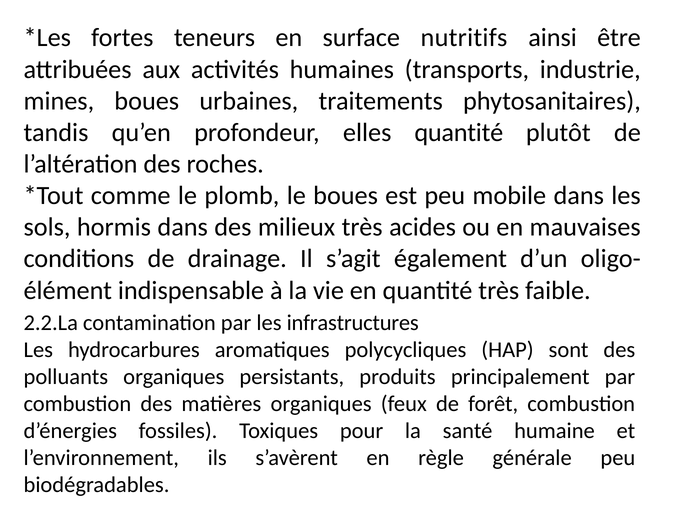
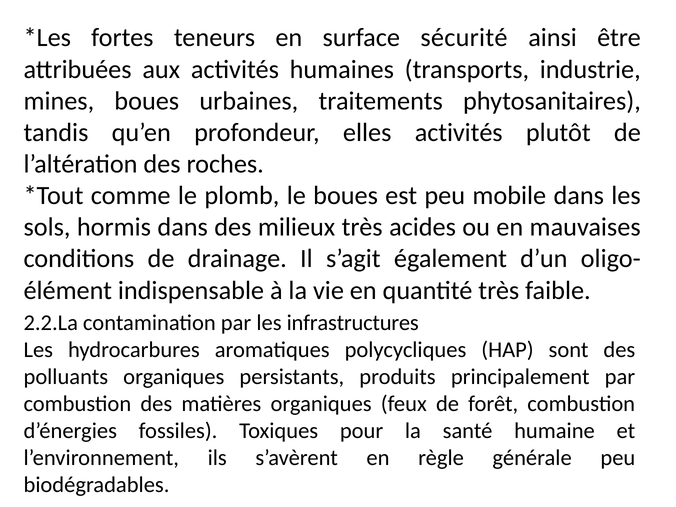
nutritifs: nutritifs -> sécurité (464, 38)
elles quantité: quantité -> activités (459, 133)
